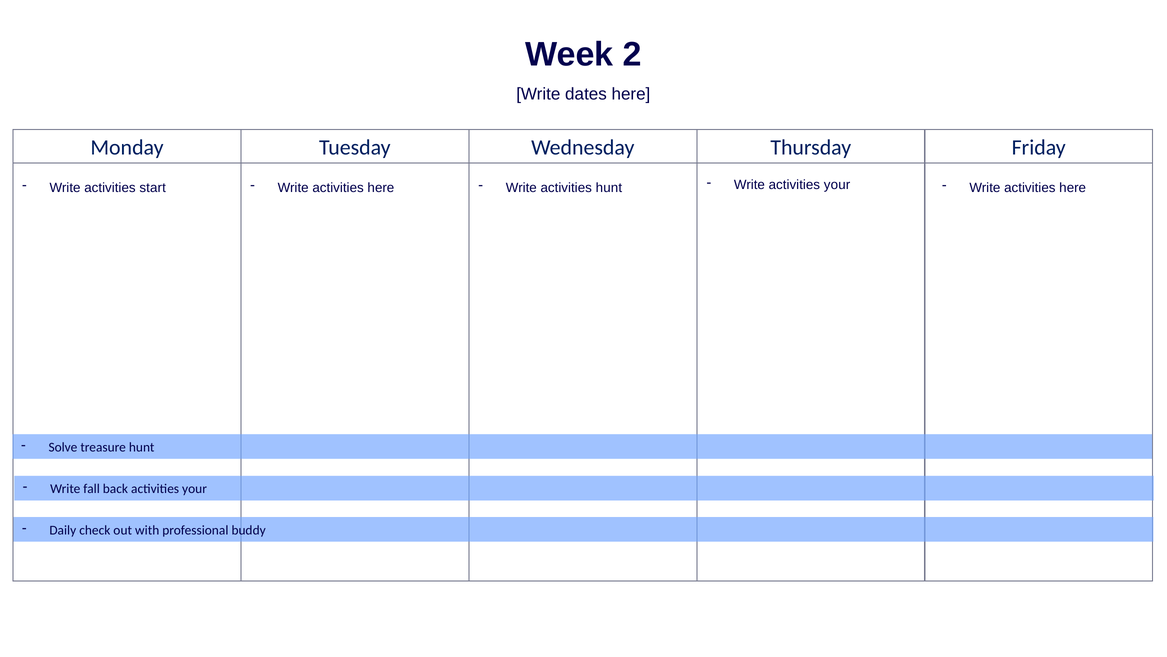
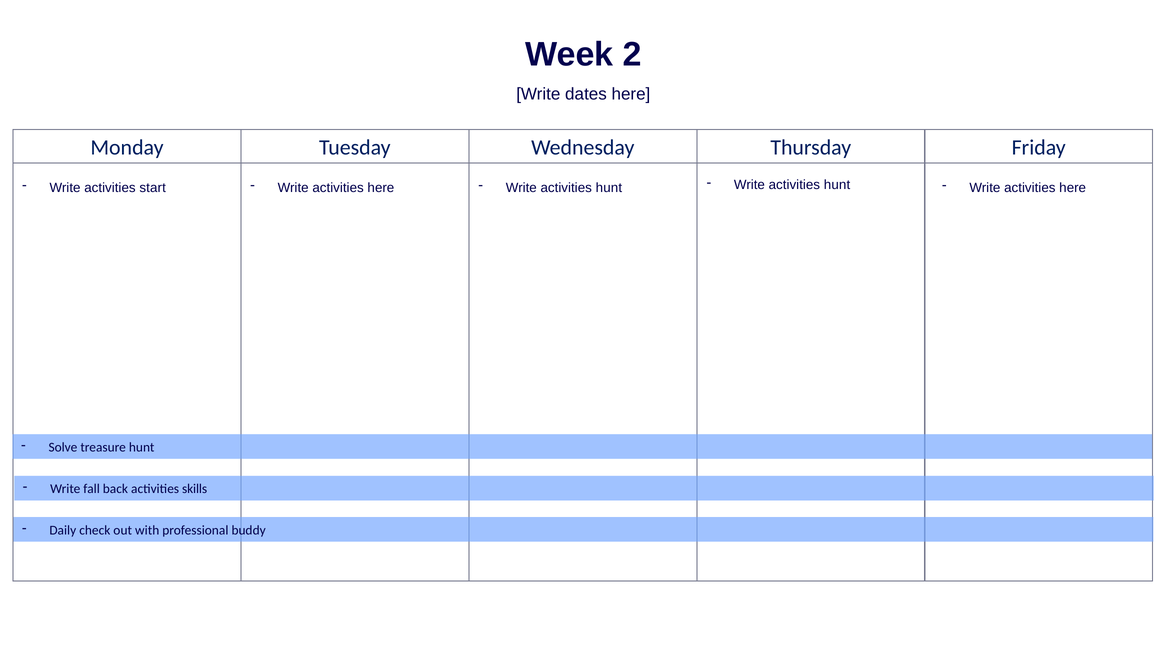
your: your -> hunt (837, 185)
back activities your: your -> skills (195, 489)
